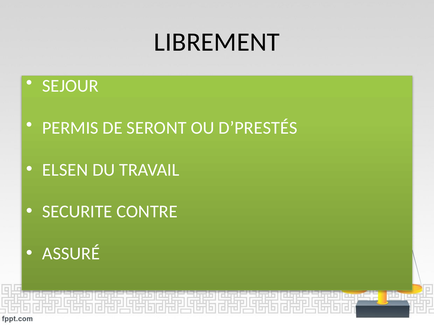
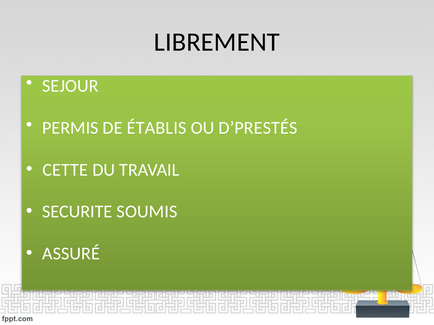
SERONT: SERONT -> ÉTABLIS (157, 128)
ELSEN: ELSEN -> CETTE (65, 170)
CONTRE: CONTRE -> SOUMIS (147, 212)
